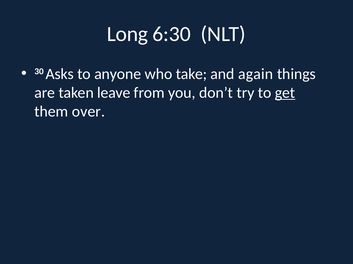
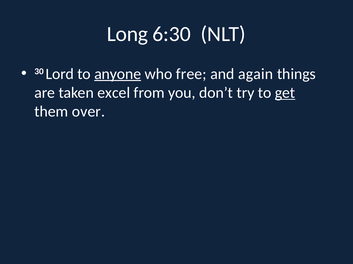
Asks: Asks -> Lord (60, 74)
anyone underline: none -> present (118, 74)
take: take -> free (191, 74)
leave: leave -> excel (114, 93)
